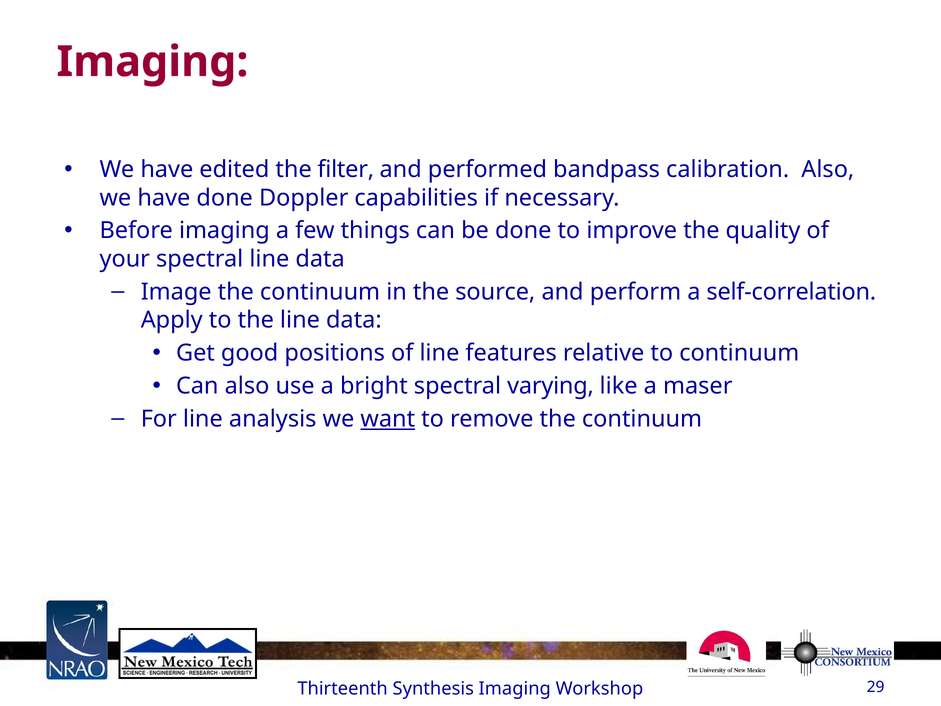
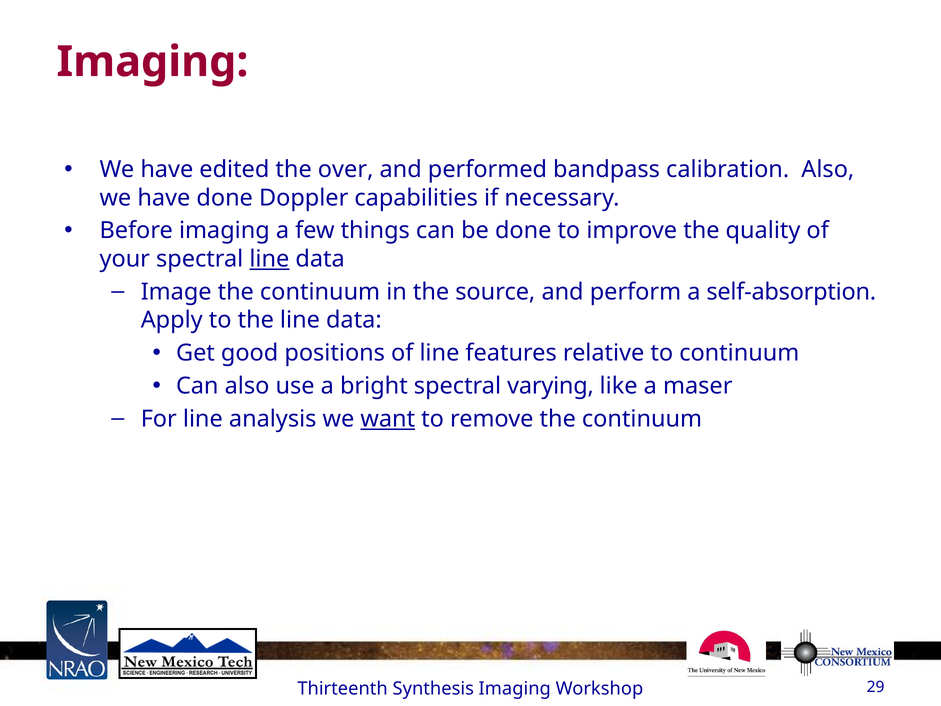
filter: filter -> over (346, 169)
line underline: none -> present (269, 259)
self-correlation: self-correlation -> self-absorption (791, 292)
